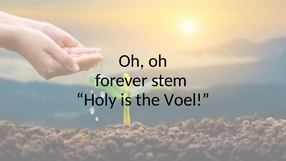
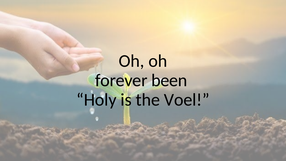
stem: stem -> been (169, 80)
